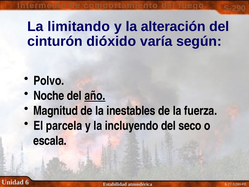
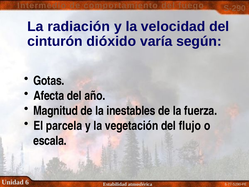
limitando: limitando -> radiación (79, 26)
alteración: alteración -> velocidad (173, 26)
Polvo: Polvo -> Gotas (49, 81)
Noche: Noche -> Afecta (49, 96)
año underline: present -> none (95, 96)
incluyendo: incluyendo -> vegetación (132, 126)
seco: seco -> flujo (190, 126)
